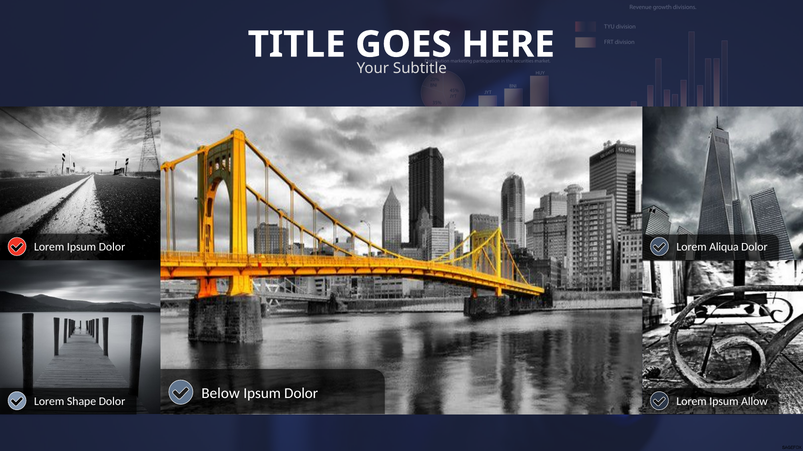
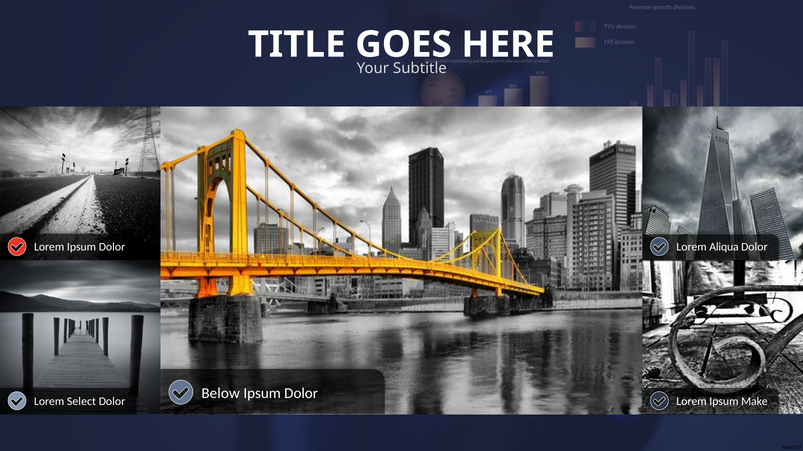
Shape: Shape -> Select (81, 402)
Allow: Allow -> Make (754, 402)
